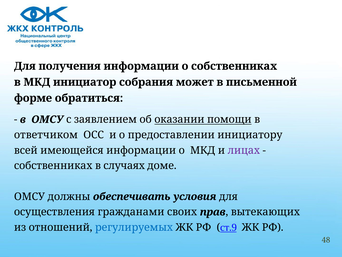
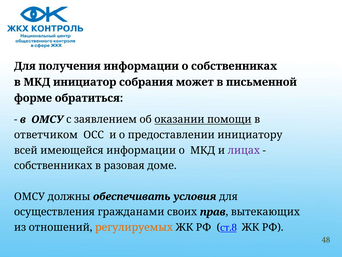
случаях: случаях -> разовая (124, 165)
регулируемых colour: blue -> orange (134, 227)
ст.9: ст.9 -> ст.8 (228, 227)
